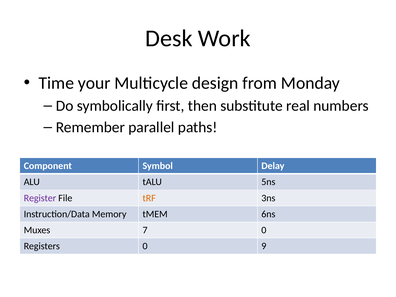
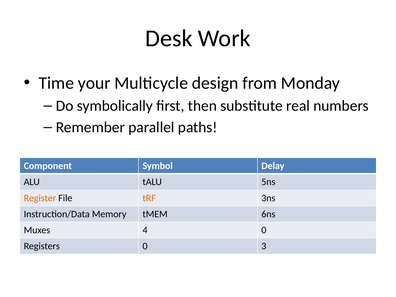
Register colour: purple -> orange (40, 198)
7: 7 -> 4 (145, 230)
9: 9 -> 3 (264, 246)
